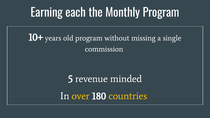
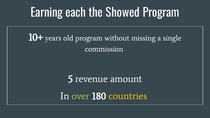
Monthly: Monthly -> Showed (123, 13)
minded: minded -> amount (126, 79)
over colour: yellow -> light green (81, 96)
